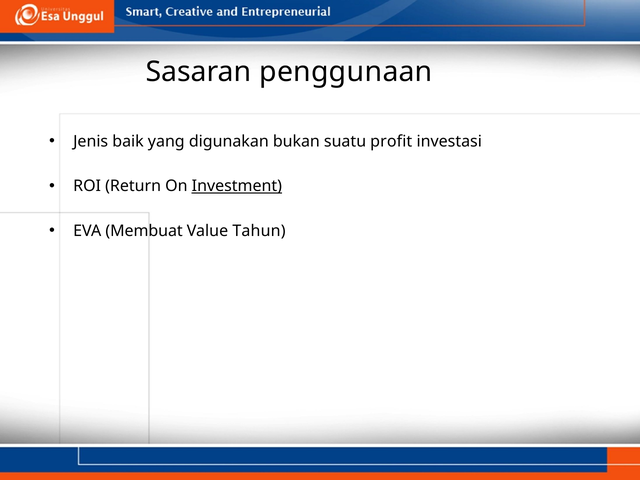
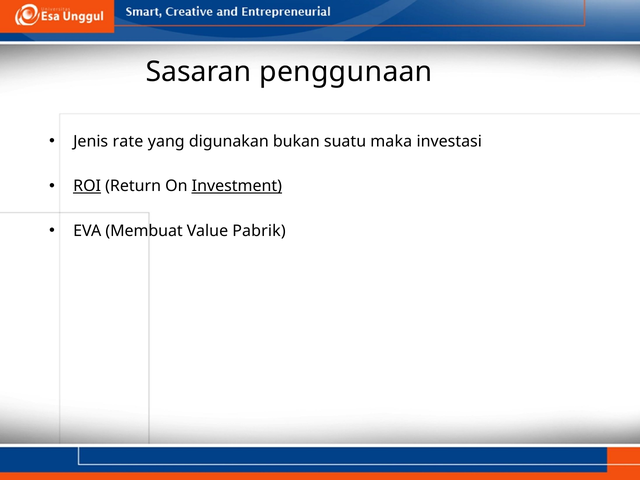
baik: baik -> rate (128, 141)
profit: profit -> maka (391, 141)
ROI underline: none -> present (87, 186)
Tahun: Tahun -> Pabrik (259, 231)
